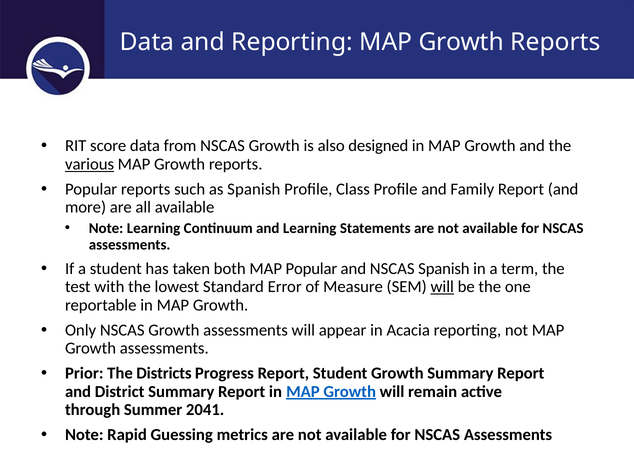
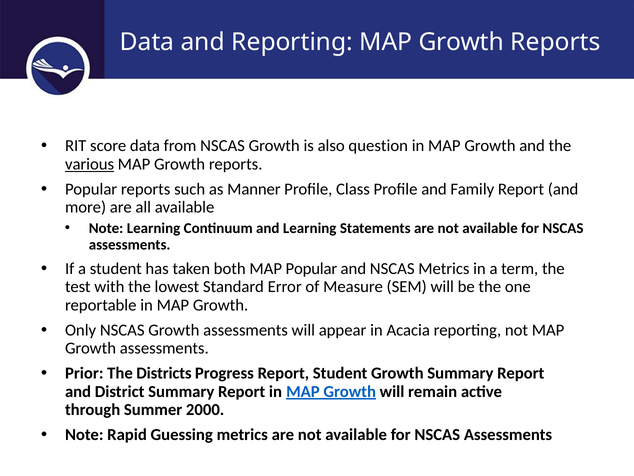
designed: designed -> question (378, 146)
as Spanish: Spanish -> Manner (254, 189)
NSCAS Spanish: Spanish -> Metrics (444, 268)
will underline: present -> none (442, 287)
2041: 2041 -> 2000 (205, 409)
